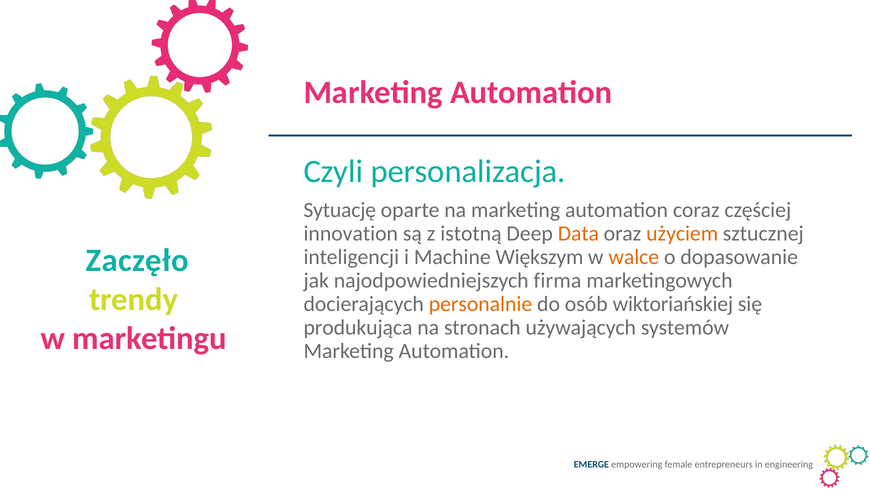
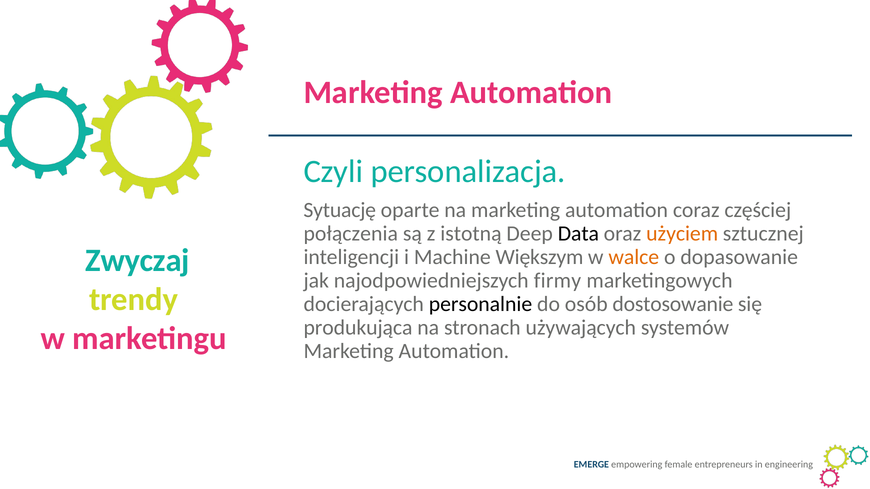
innovation: innovation -> połączenia (351, 234)
Data colour: orange -> black (578, 234)
Zaczęło: Zaczęło -> Zwyczaj (138, 261)
firma: firma -> firmy (557, 281)
personalnie colour: orange -> black (480, 304)
wiktoriańskiej: wiktoriańskiej -> dostosowanie (673, 304)
